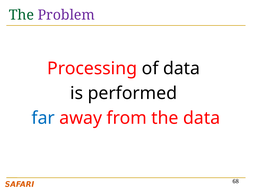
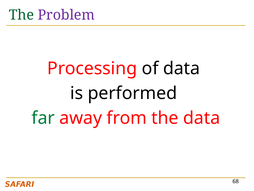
far colour: blue -> green (43, 118)
